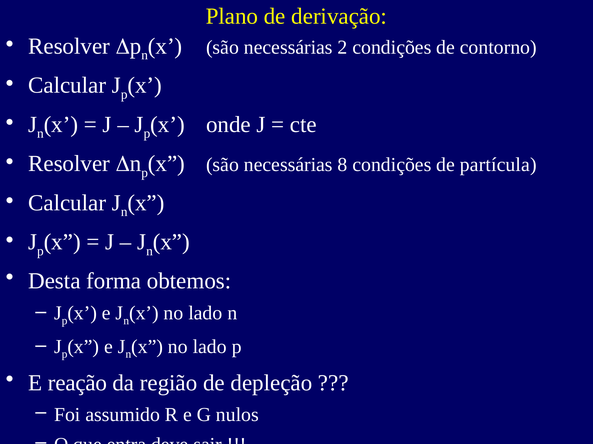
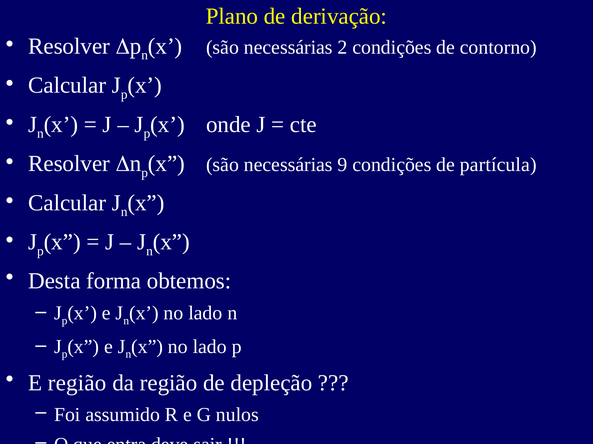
8: 8 -> 9 (343, 165)
E reação: reação -> região (77, 384)
